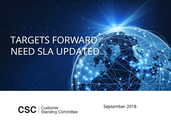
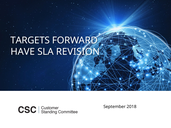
NEED: NEED -> HAVE (23, 52)
UPDATED: UPDATED -> REVISION (78, 52)
